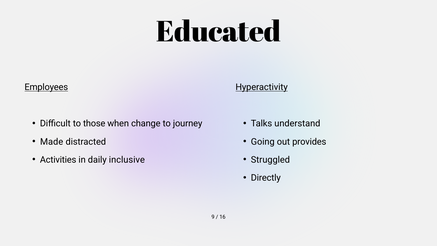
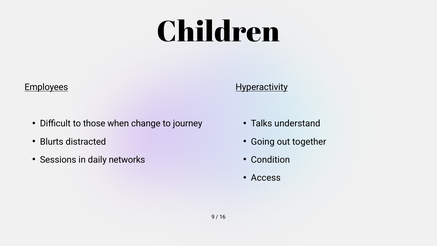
Educated: Educated -> Children (218, 32)
Made: Made -> Blurts (52, 142)
provides: provides -> together (309, 142)
Activities: Activities -> Sessions (58, 160)
inclusive: inclusive -> networks (127, 160)
Struggled: Struggled -> Condition (270, 160)
Directly: Directly -> Access (266, 178)
